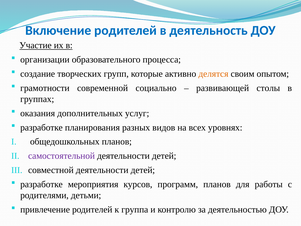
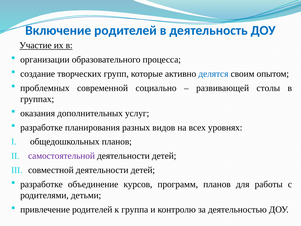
делятся colour: orange -> blue (213, 74)
грамотности: грамотности -> проблемных (45, 88)
мероприятия: мероприятия -> объединение (93, 184)
